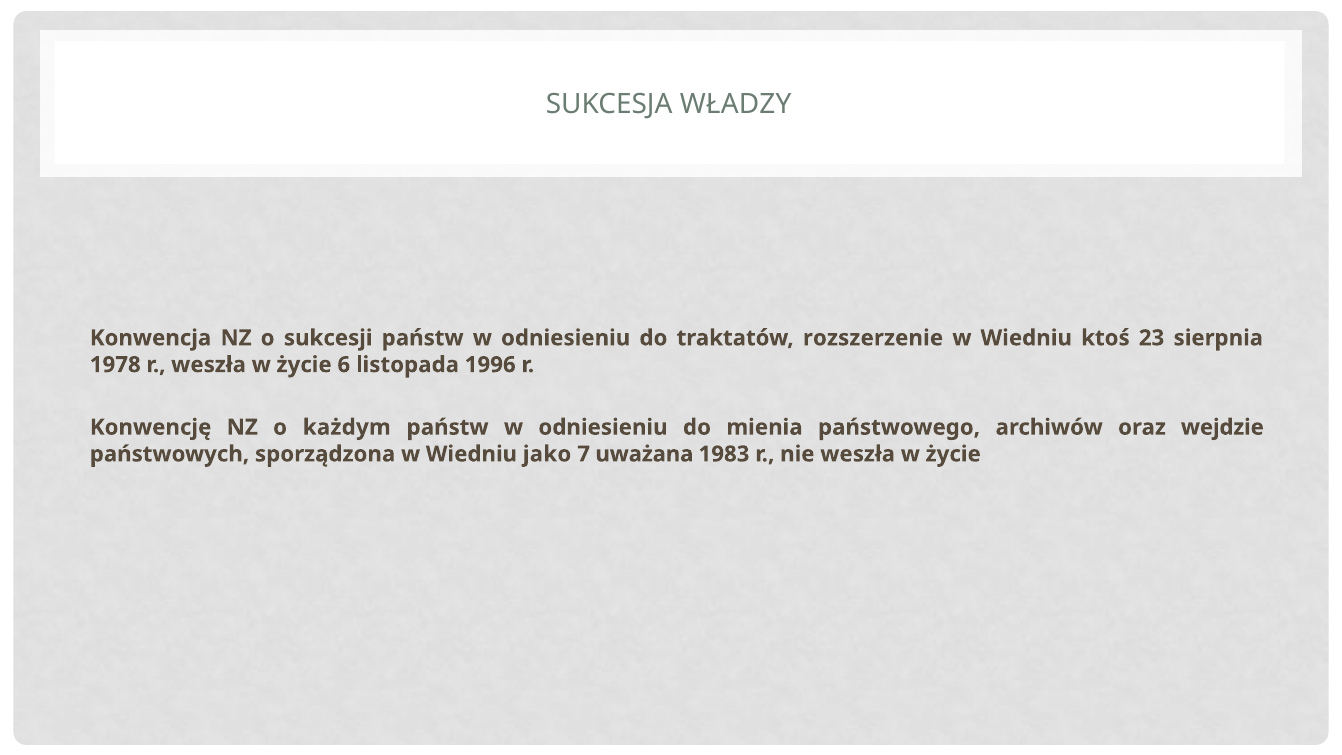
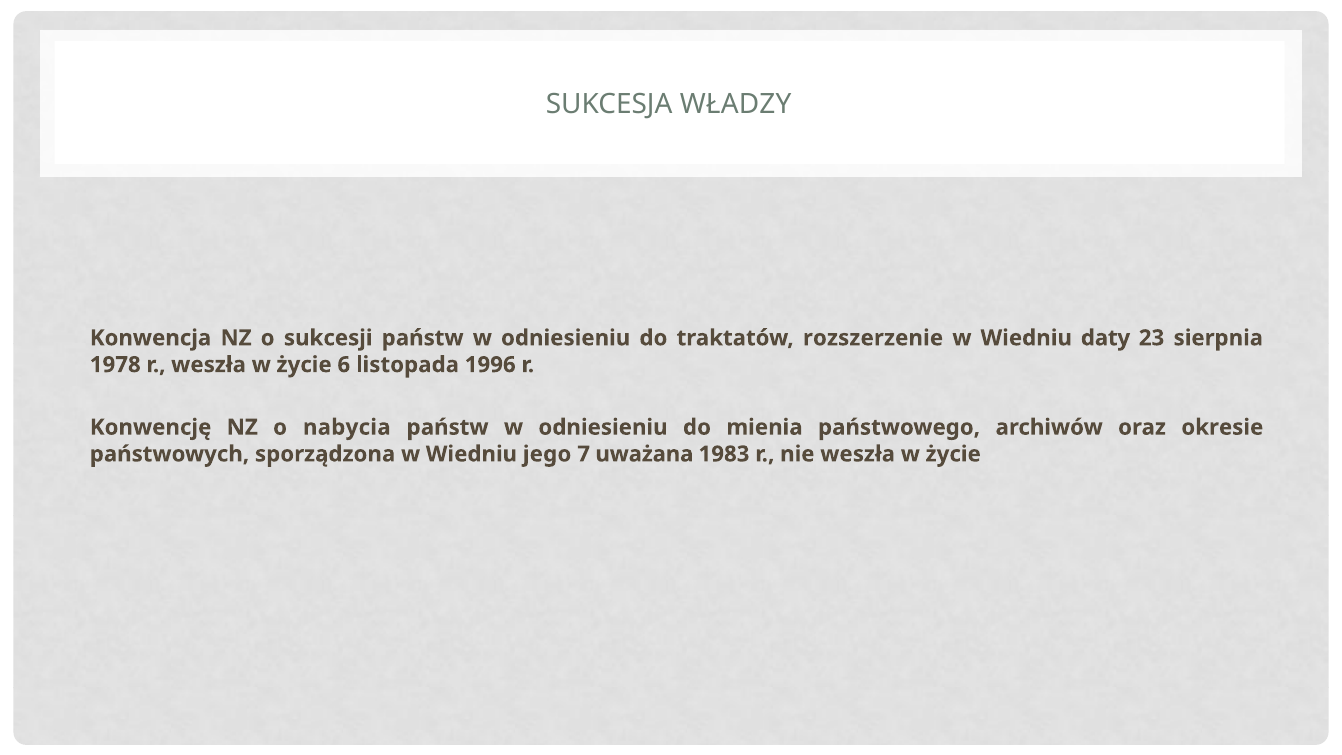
ktoś: ktoś -> daty (1106, 338)
każdym: każdym -> nabycia (347, 427)
wejdzie: wejdzie -> okresie (1222, 427)
jako: jako -> jego (547, 454)
